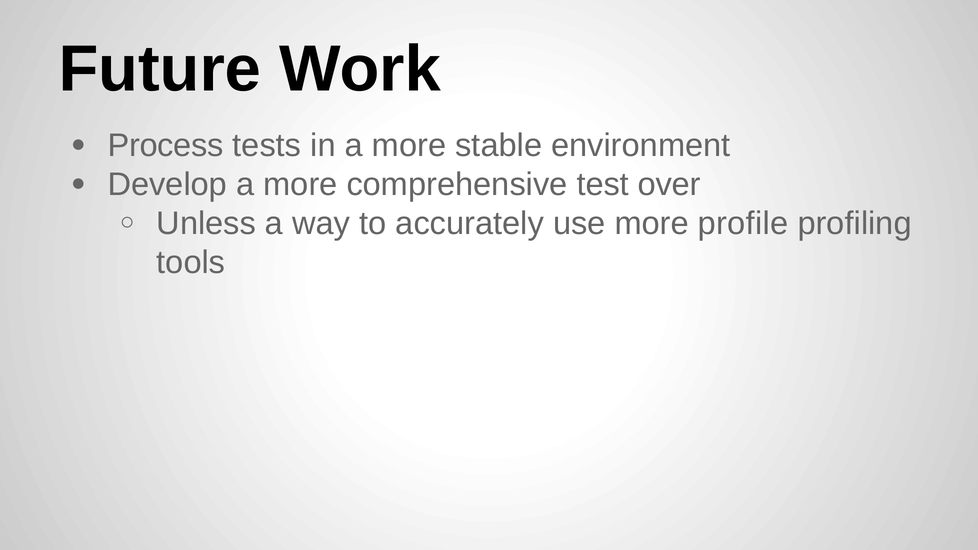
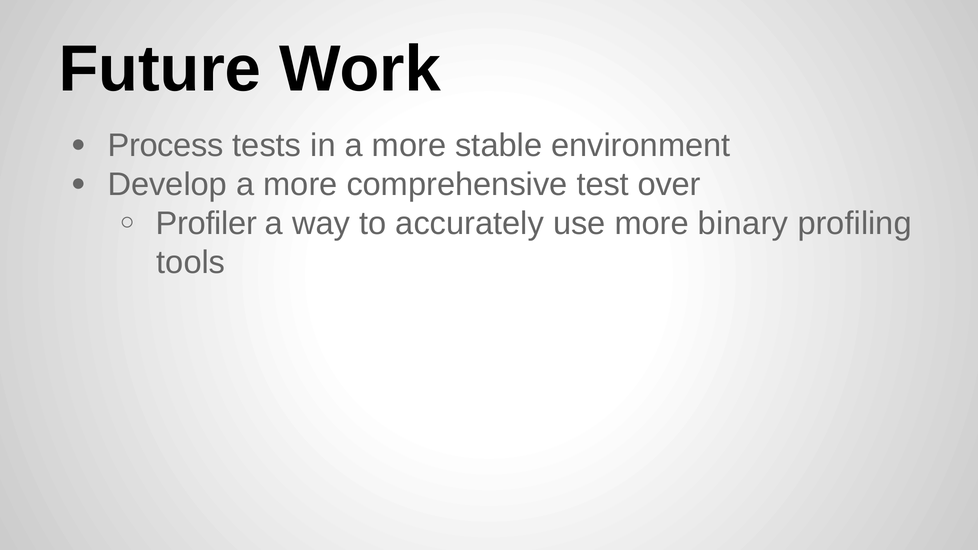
Unless: Unless -> Profiler (206, 224)
profile: profile -> binary (743, 224)
